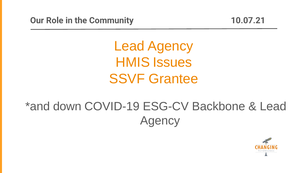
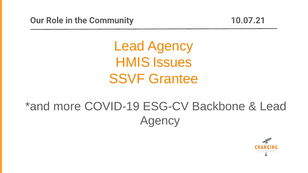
down: down -> more (67, 107)
